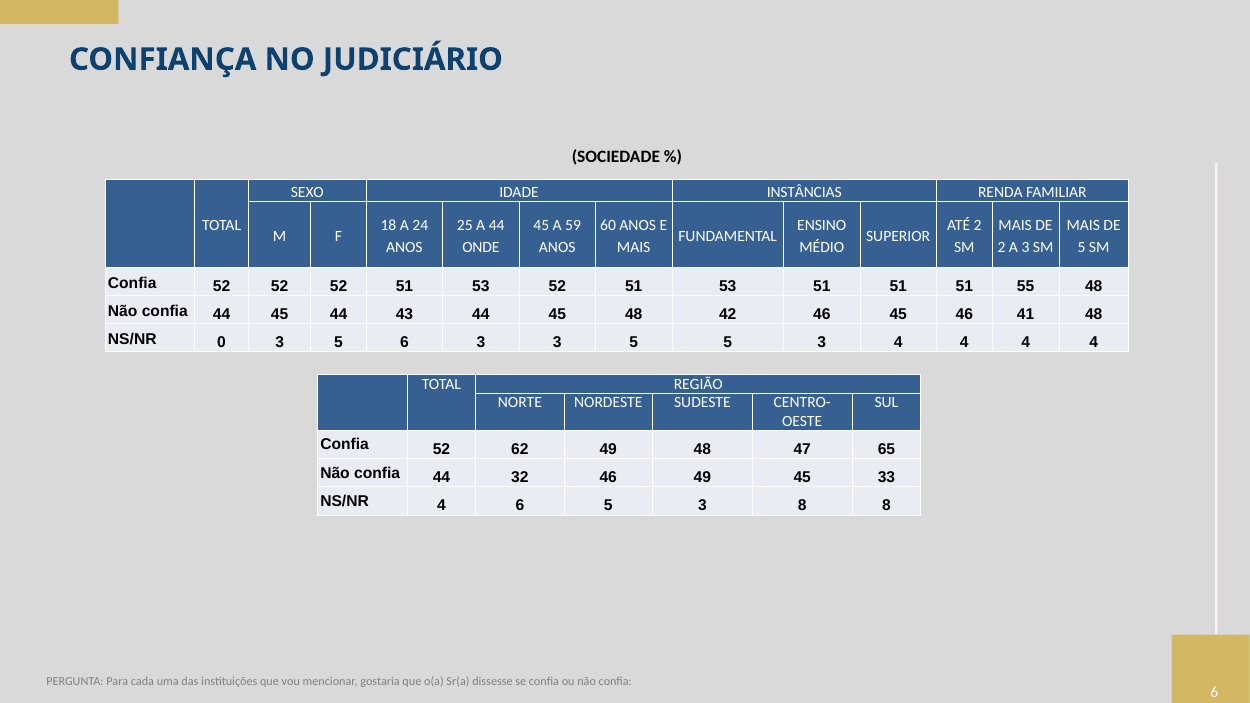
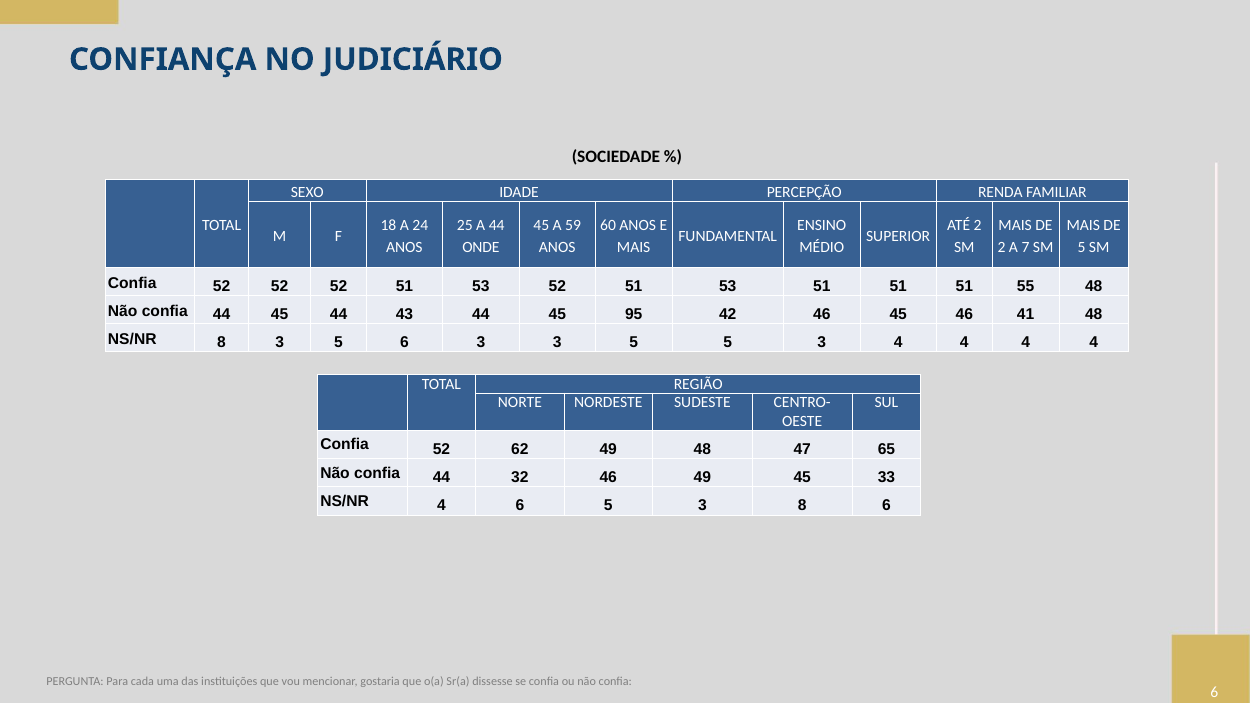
INSTÂNCIAS: INSTÂNCIAS -> PERCEPÇÃO (804, 192)
A 3: 3 -> 7 (1025, 247)
45 48: 48 -> 95 (634, 314)
NS/NR 0: 0 -> 8 (222, 342)
8 8: 8 -> 6 (886, 506)
